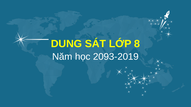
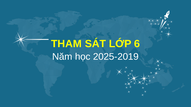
DUNG: DUNG -> THAM (66, 44)
8: 8 -> 6 (137, 44)
2093-2019: 2093-2019 -> 2025-2019 (116, 57)
